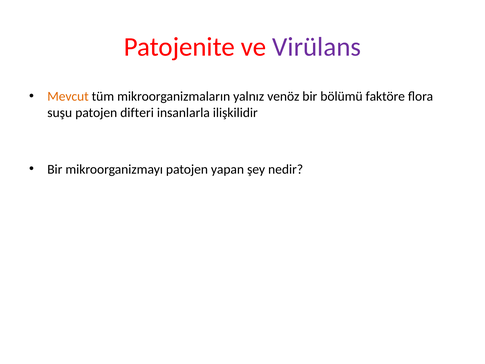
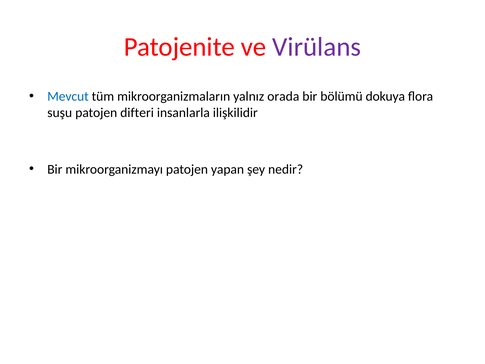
Mevcut colour: orange -> blue (68, 96)
venöz: venöz -> orada (283, 96)
faktöre: faktöre -> dokuya (385, 96)
